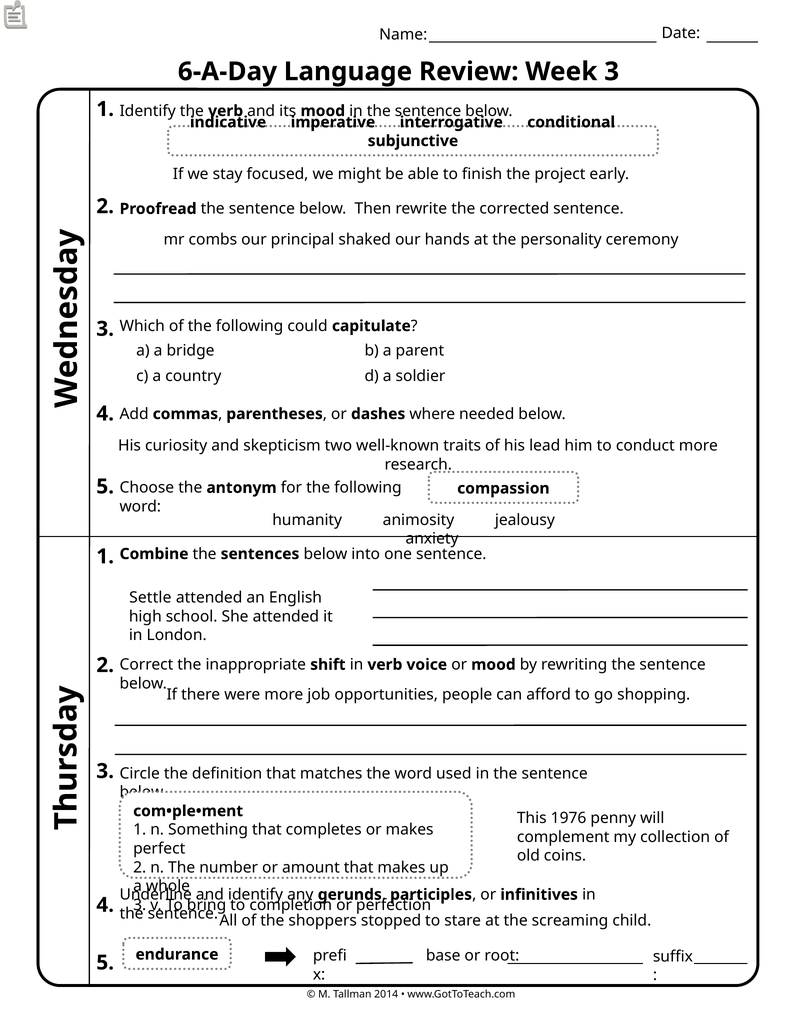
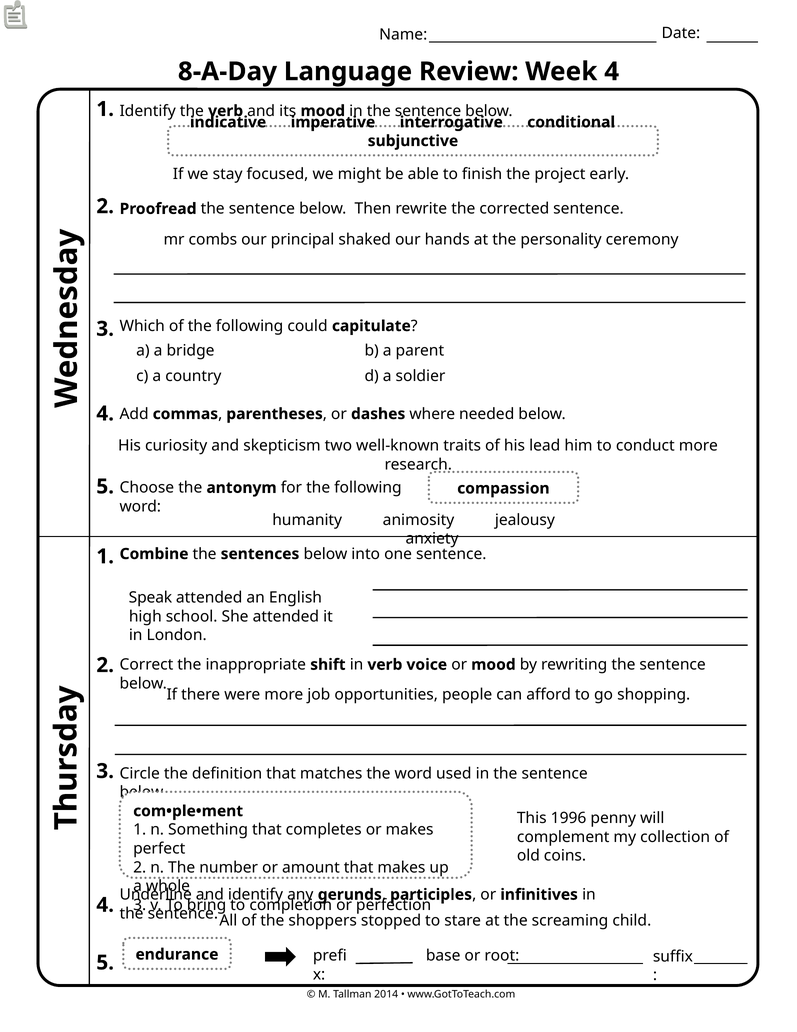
6-A-Day: 6-A-Day -> 8-A-Day (227, 72)
Week 3: 3 -> 4 (612, 72)
Settle: Settle -> Speak (150, 597)
1976: 1976 -> 1996 (569, 818)
